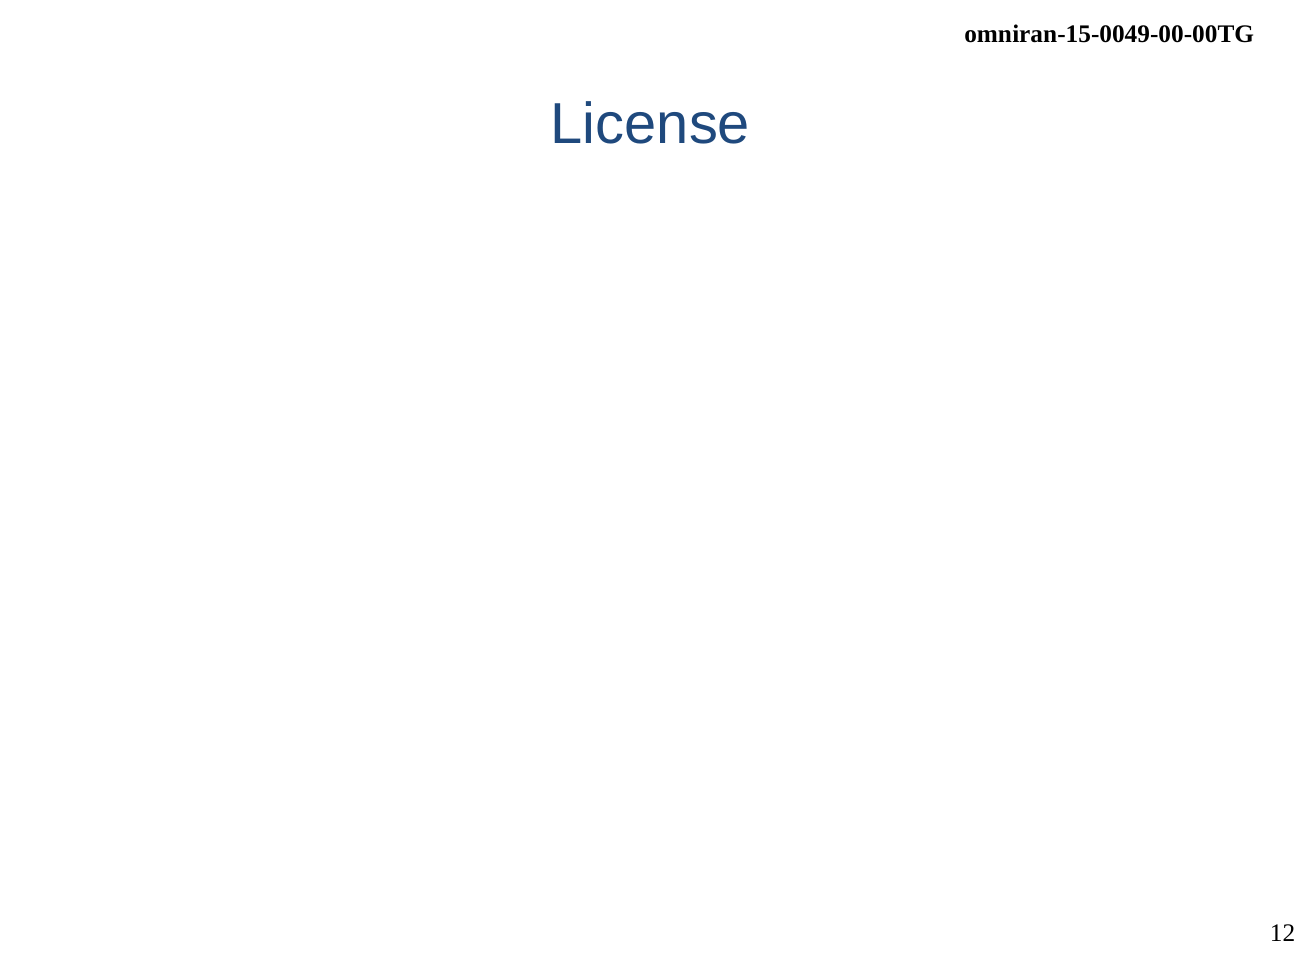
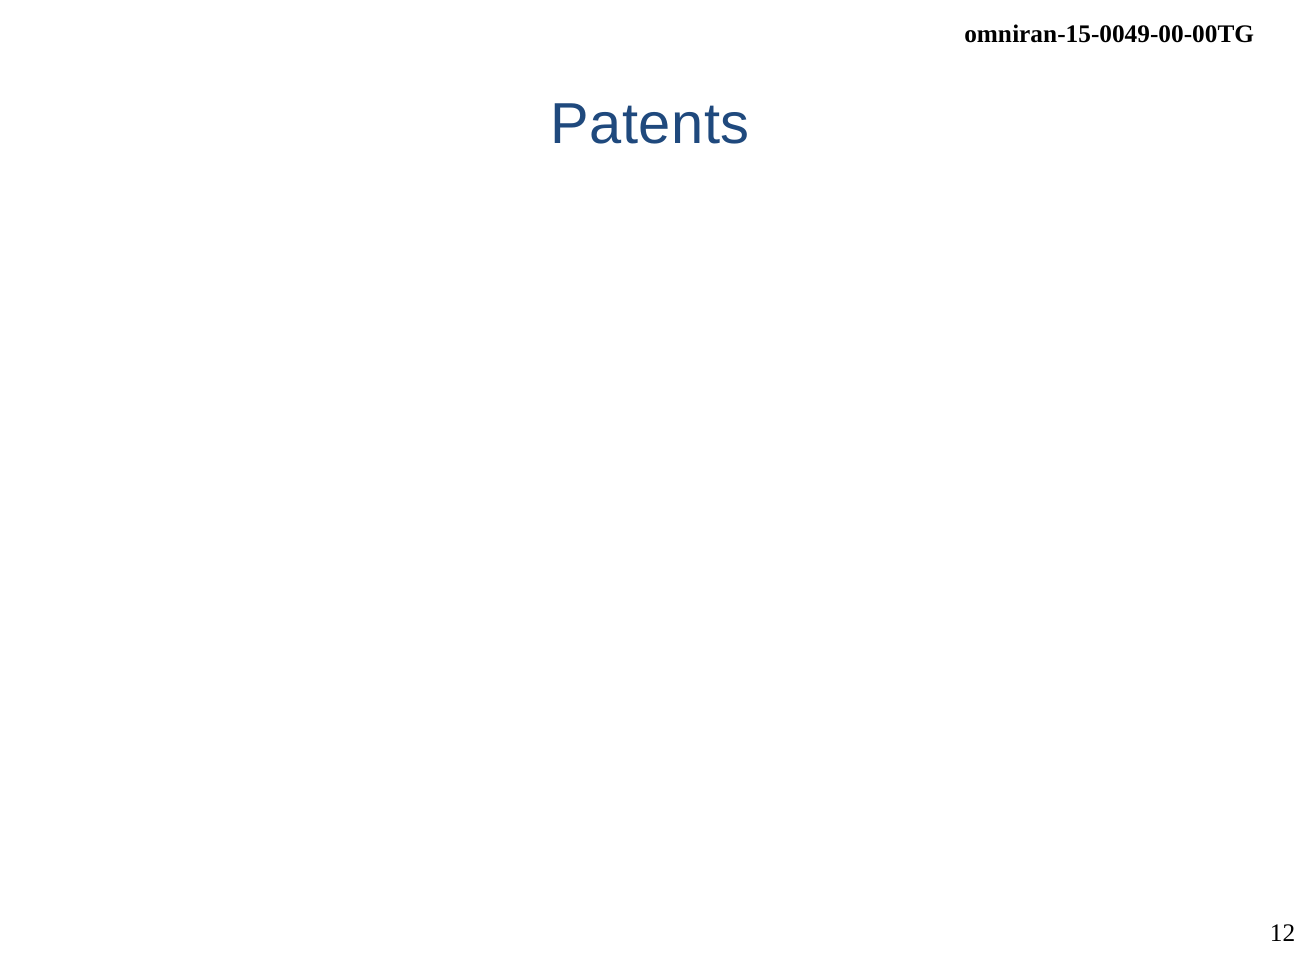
License: License -> Patents (650, 124)
